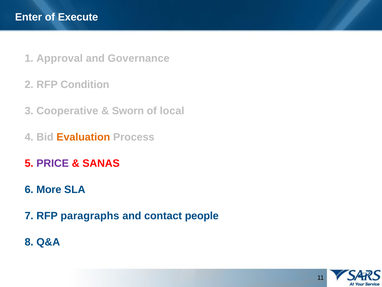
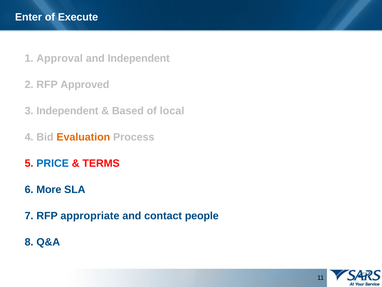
and Governance: Governance -> Independent (139, 58)
Condition: Condition -> Approved (85, 84)
3 Cooperative: Cooperative -> Independent (67, 111)
Sworn: Sworn -> Based (128, 111)
PRICE colour: purple -> blue (53, 163)
SANAS: SANAS -> TERMS (101, 163)
paragraphs: paragraphs -> appropriate (90, 215)
